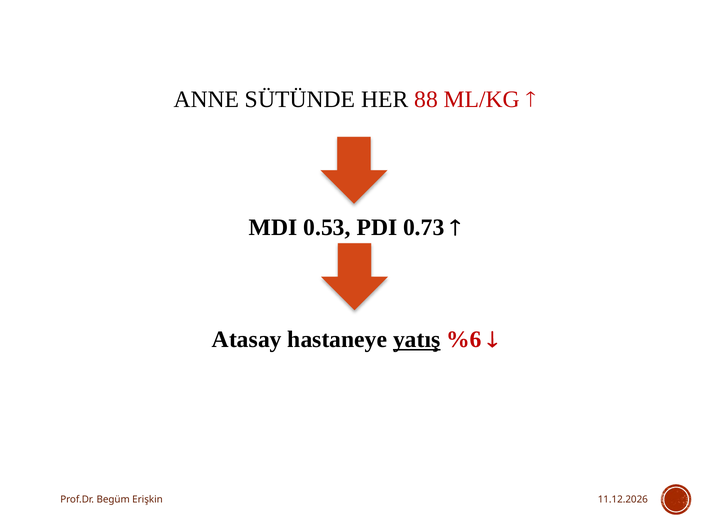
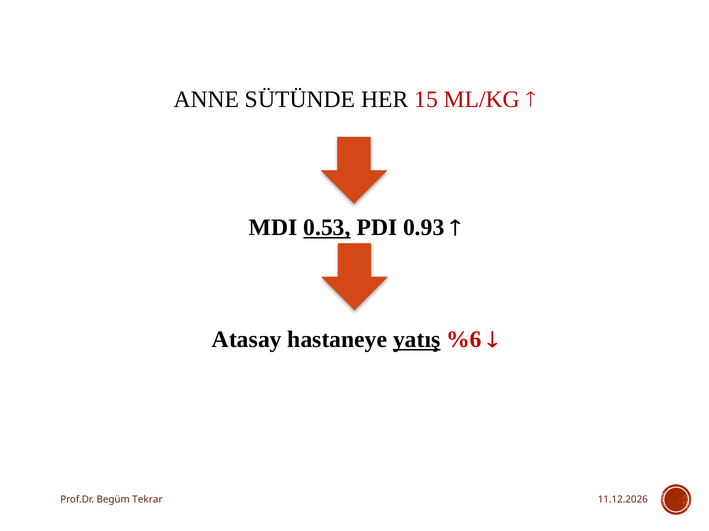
88: 88 -> 15 (426, 100)
0.53 underline: none -> present (327, 228)
0.73: 0.73 -> 0.93 (424, 228)
Erişkin: Erişkin -> Tekrar (147, 500)
